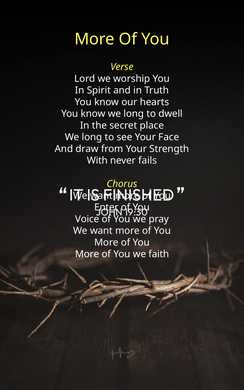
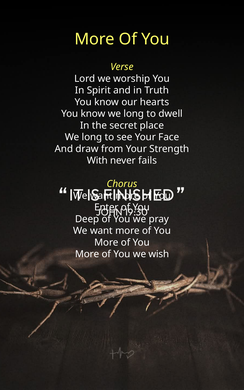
Voice: Voice -> Deep (87, 219)
faith: faith -> wish (159, 254)
